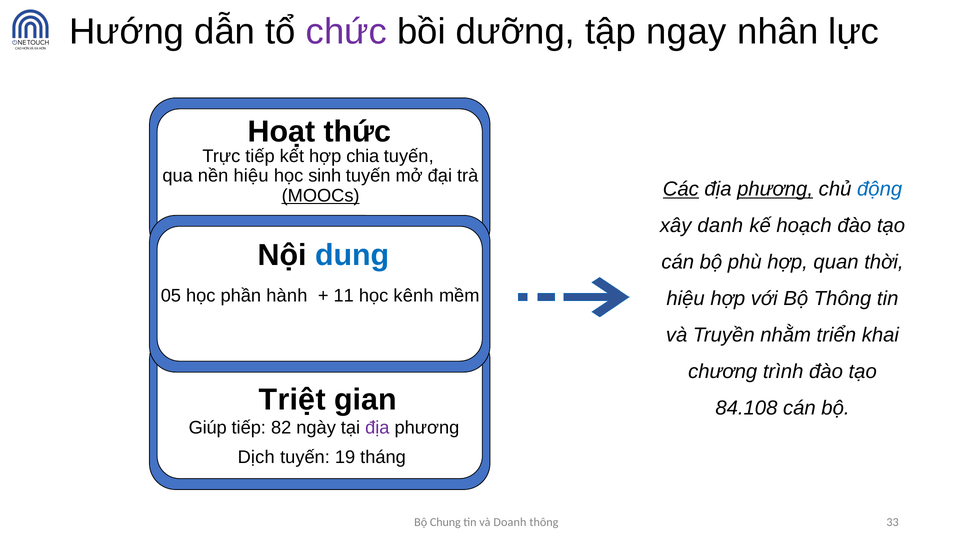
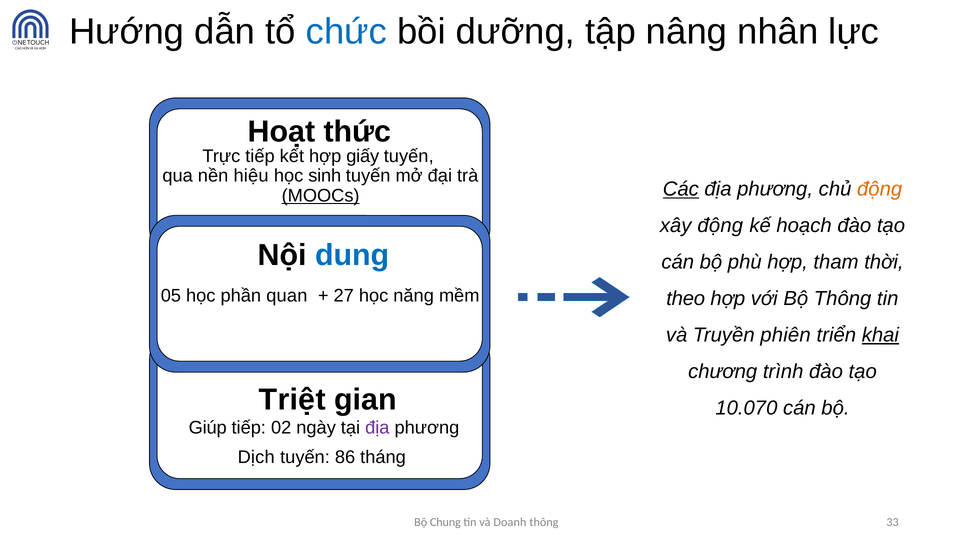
chức colour: purple -> blue (346, 32)
ngay: ngay -> nâng (687, 32)
chia: chia -> giấy (363, 156)
phương underline: present -> none (775, 189)
động colour: blue -> orange (880, 189)
xây danh: danh -> động (720, 226)
quan: quan -> tham (836, 262)
hành: hành -> quan (287, 296)
11: 11 -> 27 (344, 296)
kênh: kênh -> năng (414, 296)
hiệu: hiệu -> theo (686, 299)
nhằm: nhằm -> phiên (786, 335)
khai underline: none -> present (880, 335)
84.108: 84.108 -> 10.070 (746, 408)
82: 82 -> 02 (281, 428)
19: 19 -> 86 (345, 458)
